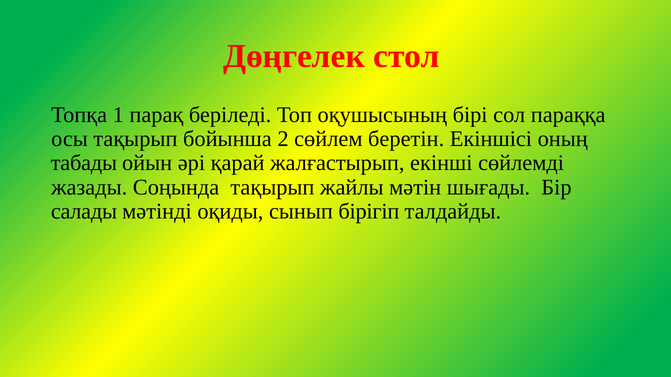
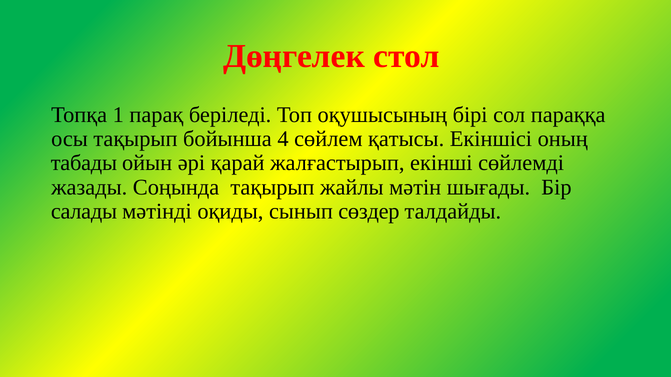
2: 2 -> 4 (283, 139)
беретін: беретін -> қатысы (406, 139)
бірігіп: бірігіп -> сөздер (369, 212)
